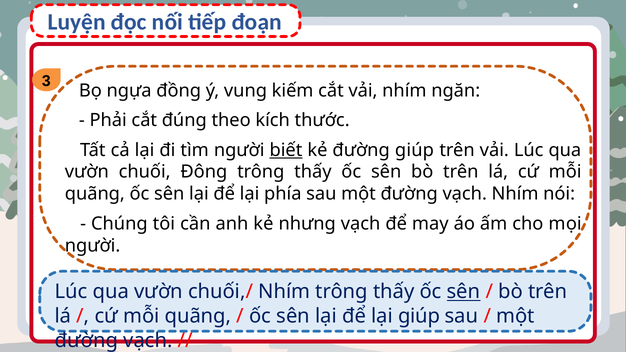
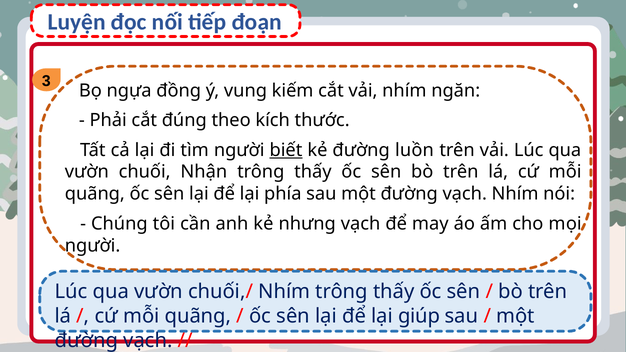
đường giúp: giúp -> luồn (414, 150)
Đông: Đông -> Nhận (204, 172)
sên underline: present -> none (464, 292)
